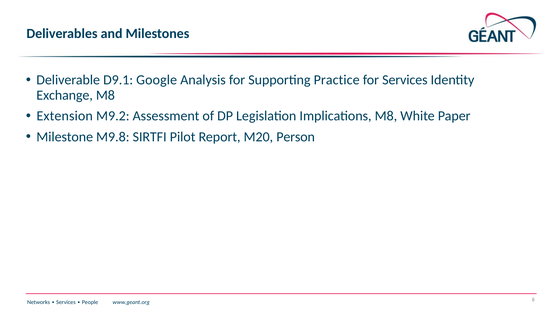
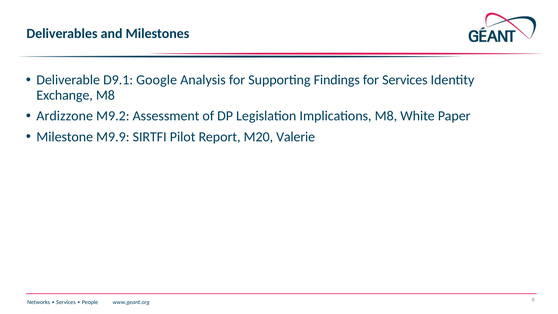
Practice: Practice -> Findings (337, 80)
Extension: Extension -> Ardizzone (65, 116)
M9.8: M9.8 -> M9.9 (113, 137)
Person: Person -> Valerie (296, 137)
